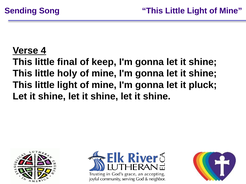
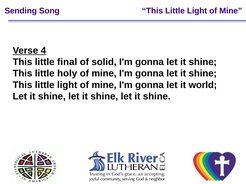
keep: keep -> solid (104, 62)
pluck: pluck -> world (203, 85)
